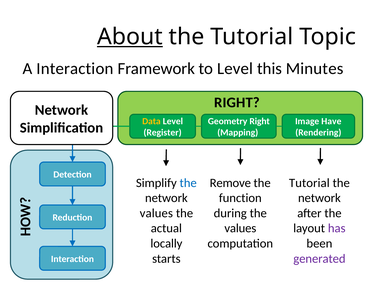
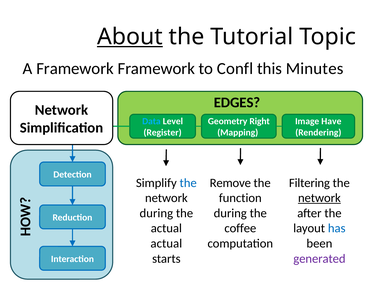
A Interaction: Interaction -> Framework (75, 69)
to Level: Level -> Confl (235, 69)
RIGHT: RIGHT -> EDGES (237, 103)
Data colour: yellow -> light blue (151, 121)
Tutorial: Tutorial -> Filtering (309, 183)
network underline: none -> present (319, 198)
values: values -> during (156, 213)
values: values -> coffee (240, 229)
has colour: purple -> blue (337, 229)
locally: locally -> actual (166, 244)
